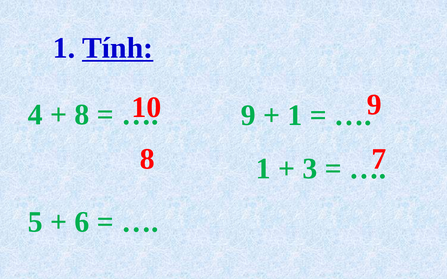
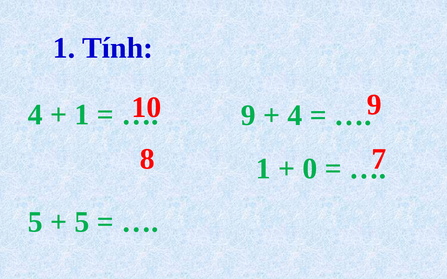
Tính underline: present -> none (118, 48)
8: 8 -> 1 (82, 115)
1: 1 -> 4 (295, 115)
3: 3 -> 0 (310, 169)
6: 6 -> 5 (82, 222)
